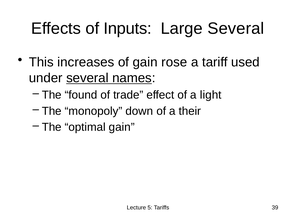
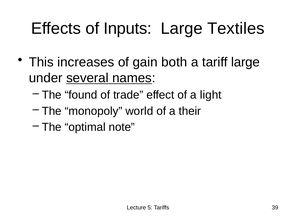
Large Several: Several -> Textiles (236, 29)
rose: rose -> both (174, 62)
tariff used: used -> large (245, 62)
down: down -> world (139, 111)
optimal gain: gain -> note (122, 127)
